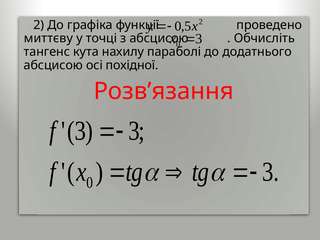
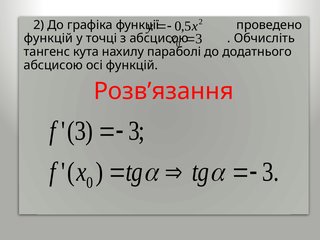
миттєву: миттєву -> функцій (48, 38)
осі похідної: похідної -> функцій (132, 65)
